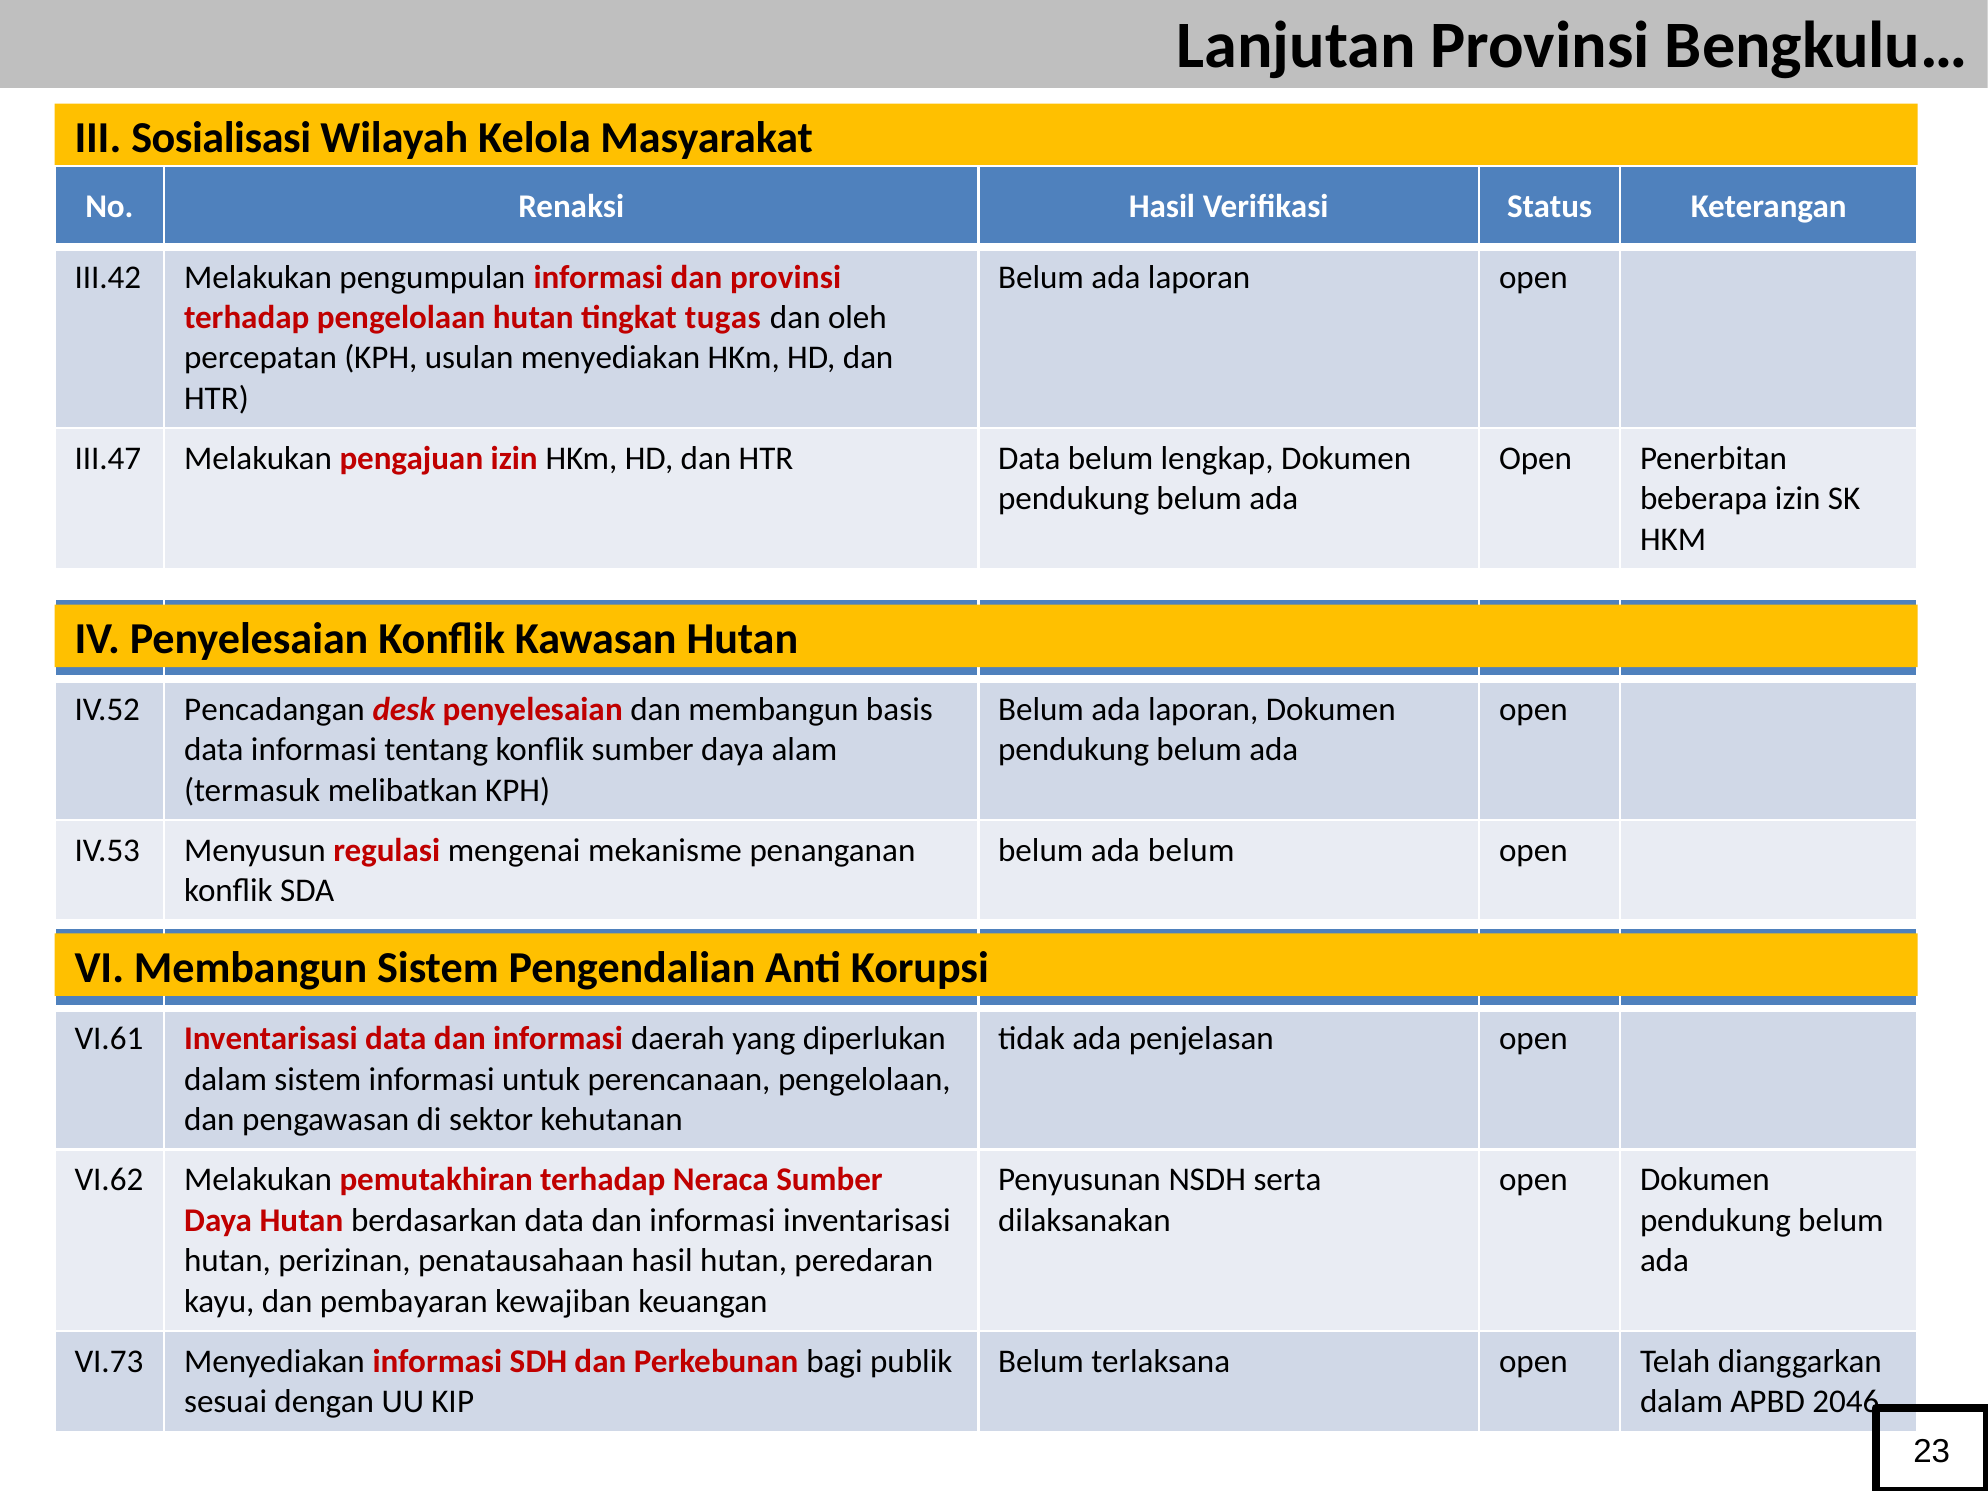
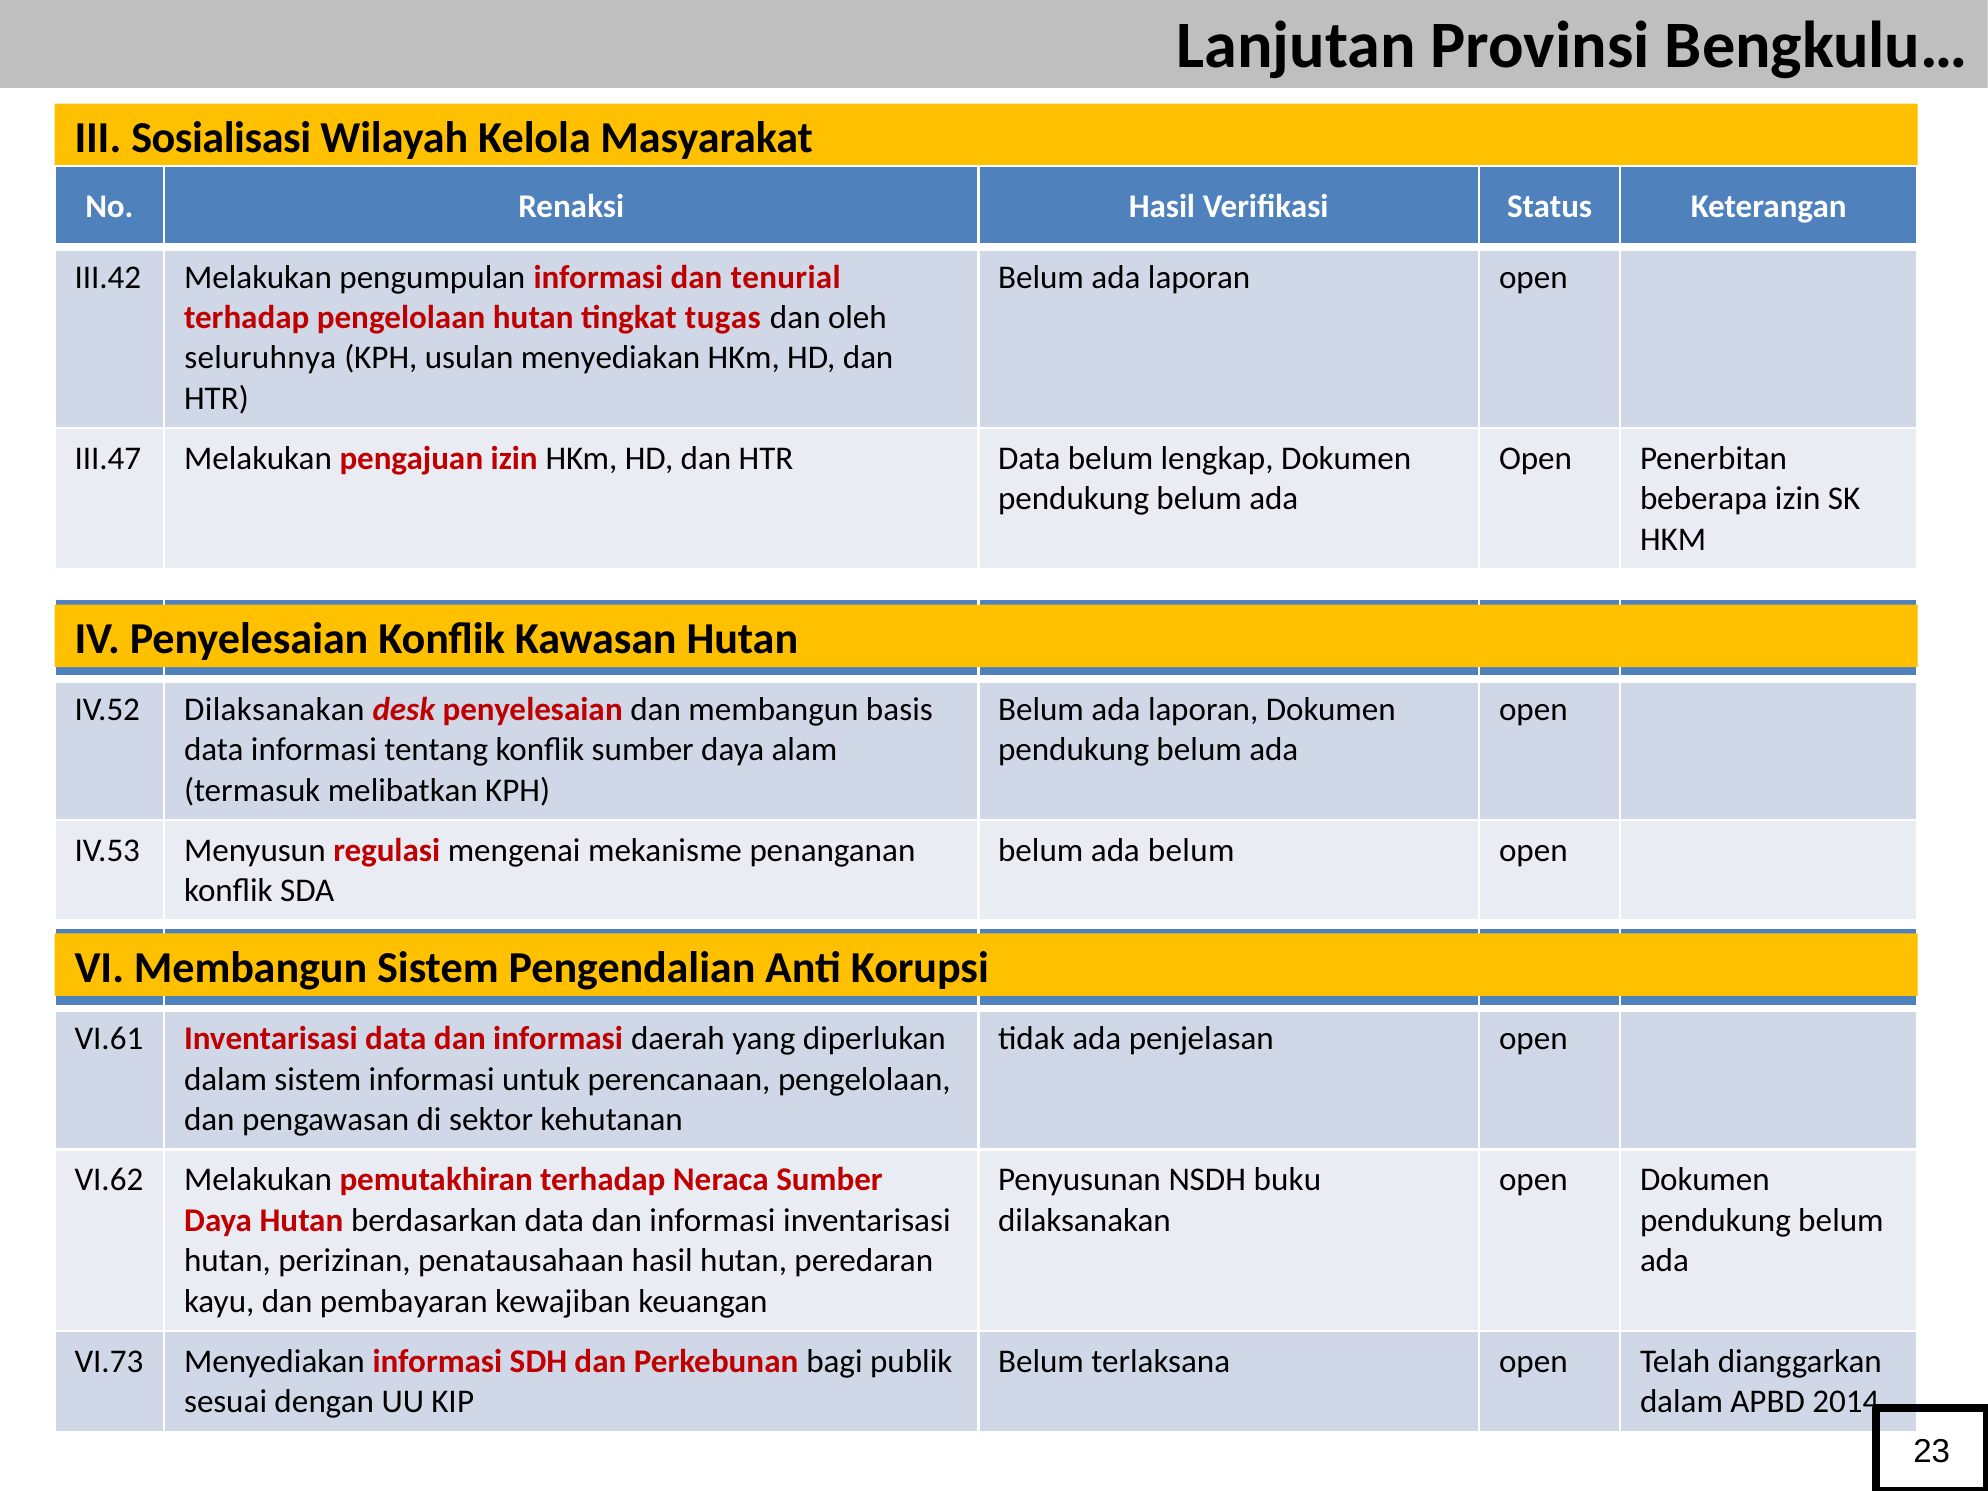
dan provinsi: provinsi -> tenurial (786, 277)
percepatan: percepatan -> seluruhnya (260, 358)
IV.52 Pencadangan: Pencadangan -> Dilaksanakan (274, 710)
serta: serta -> buku (1287, 1180)
2046: 2046 -> 2014 (1846, 1402)
